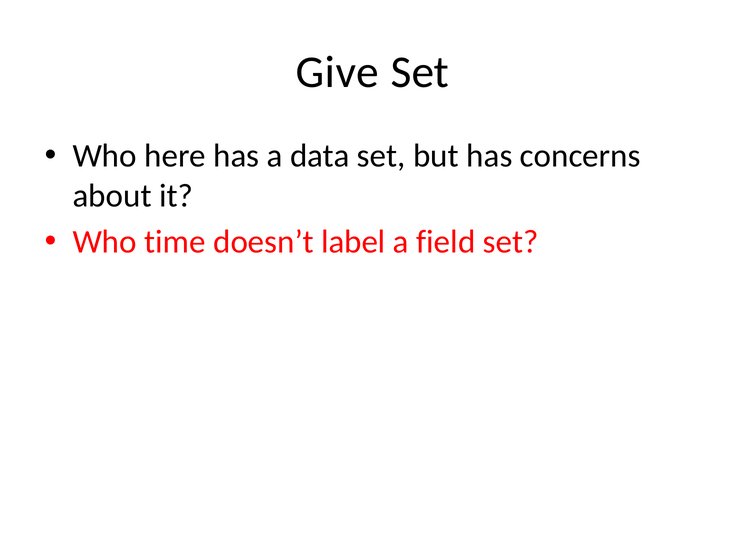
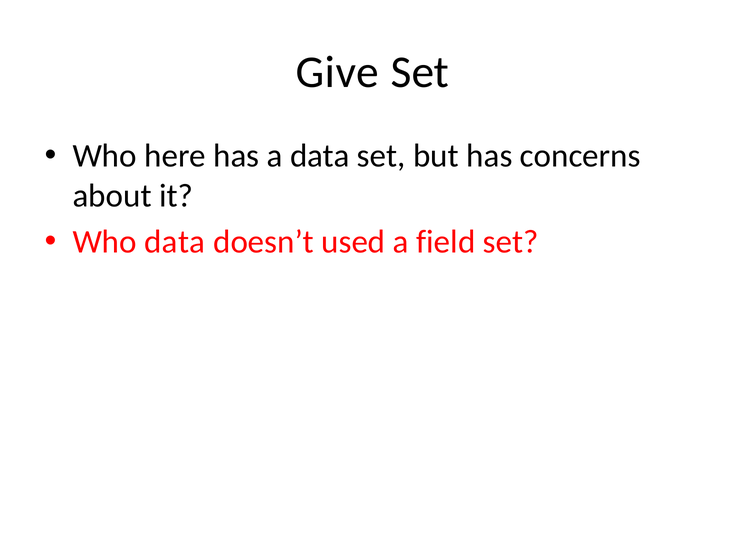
Who time: time -> data (175, 242)
label: label -> used (353, 242)
